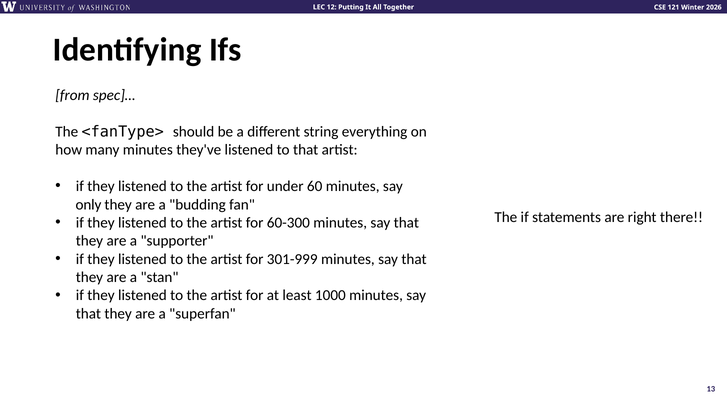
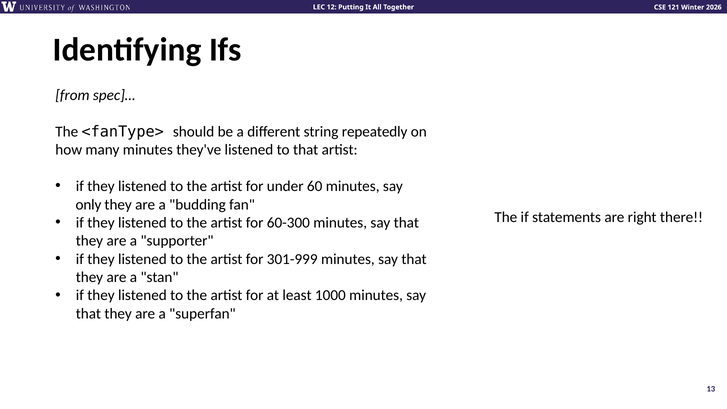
everything: everything -> repeatedly (375, 132)
